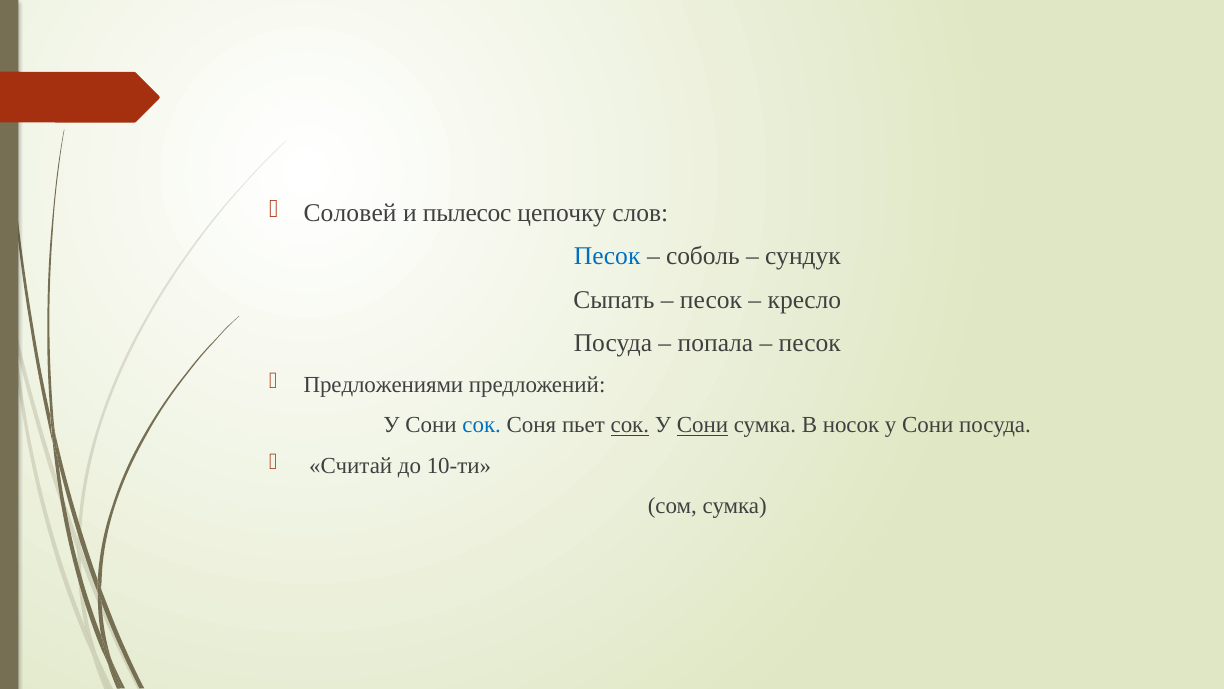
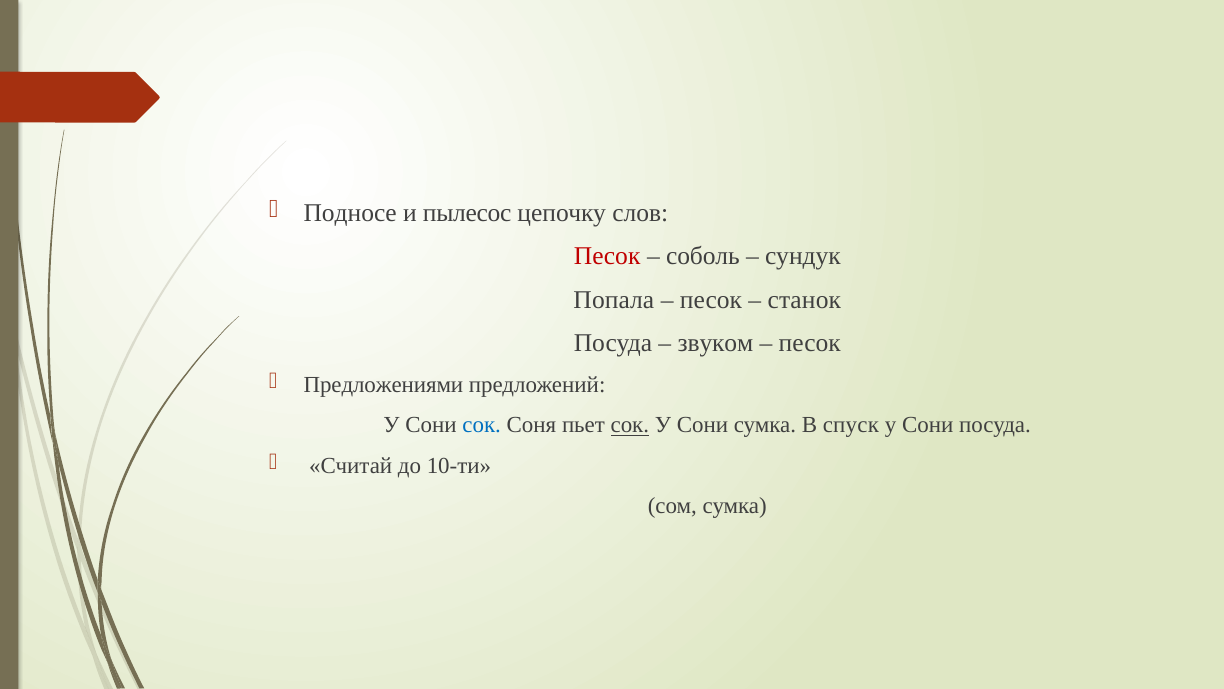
Соловей: Соловей -> Подносе (350, 213)
Песок colour: blue -> red (607, 256)
Сыпать: Сыпать -> Попала (614, 300)
кресло: кресло -> станок (804, 300)
попала: попала -> звуком (715, 343)
Сони underline: present -> none (702, 425)
носок: носок -> спуск (851, 425)
